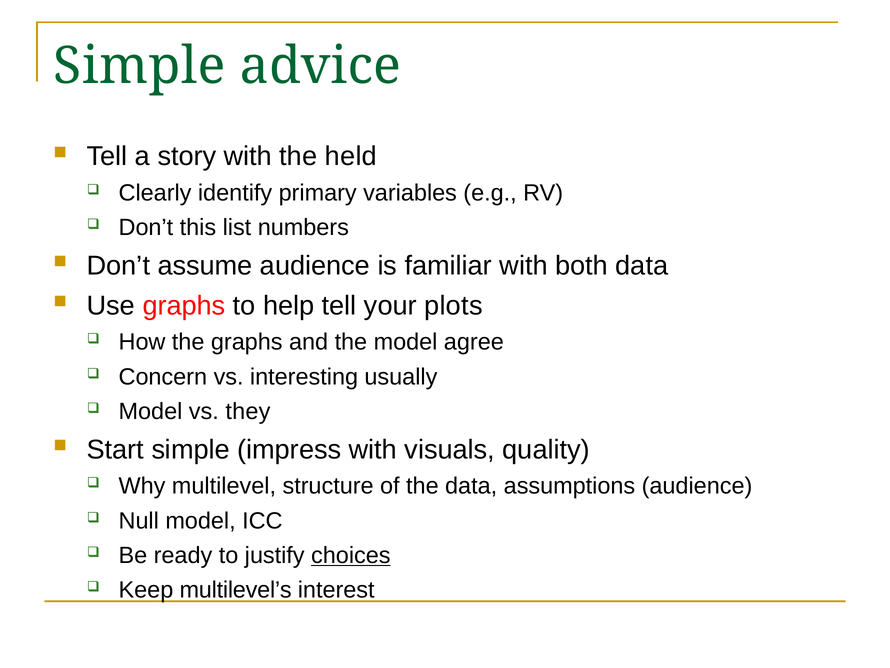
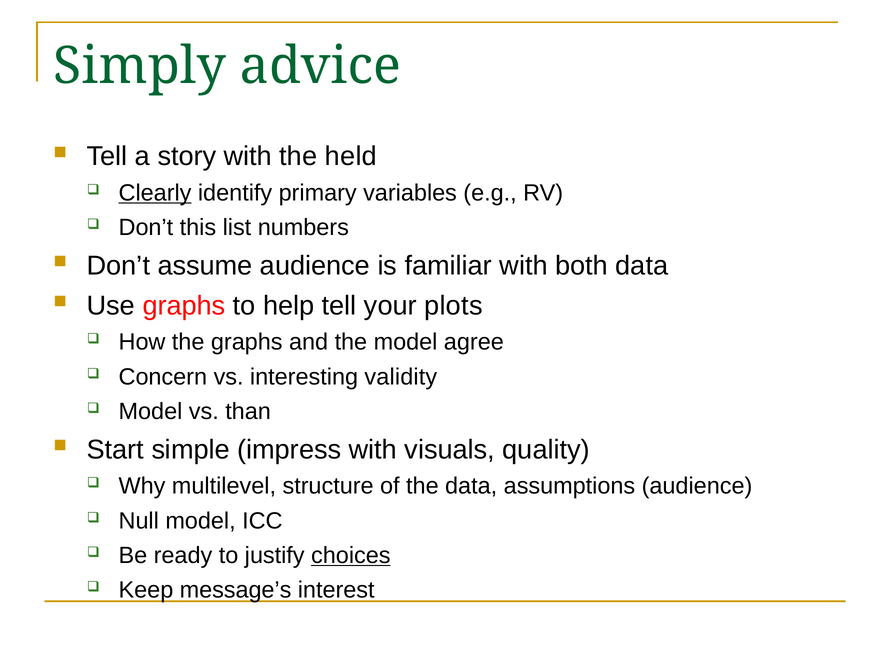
Simple: Simple -> Simply (140, 66)
Clearly underline: none -> present (155, 193)
usually: usually -> validity (401, 377)
they: they -> than (248, 411)
multilevel’s: multilevel’s -> message’s (236, 590)
